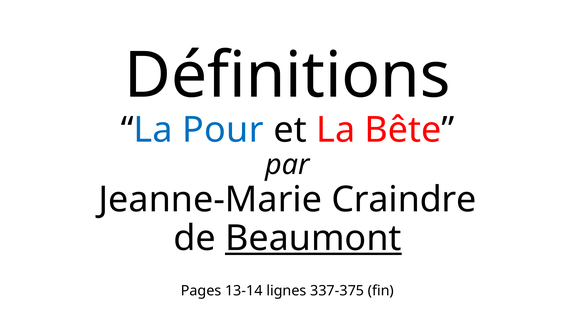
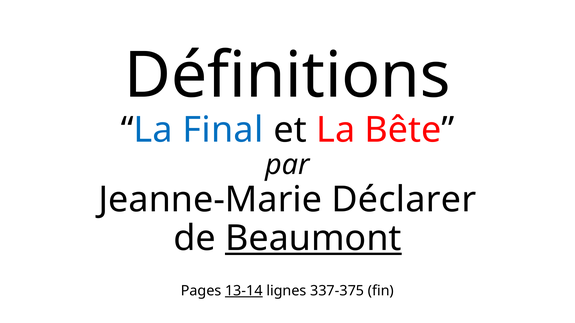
Pour: Pour -> Final (223, 130)
Craindre: Craindre -> Déclarer (404, 200)
13-14 underline: none -> present (244, 291)
